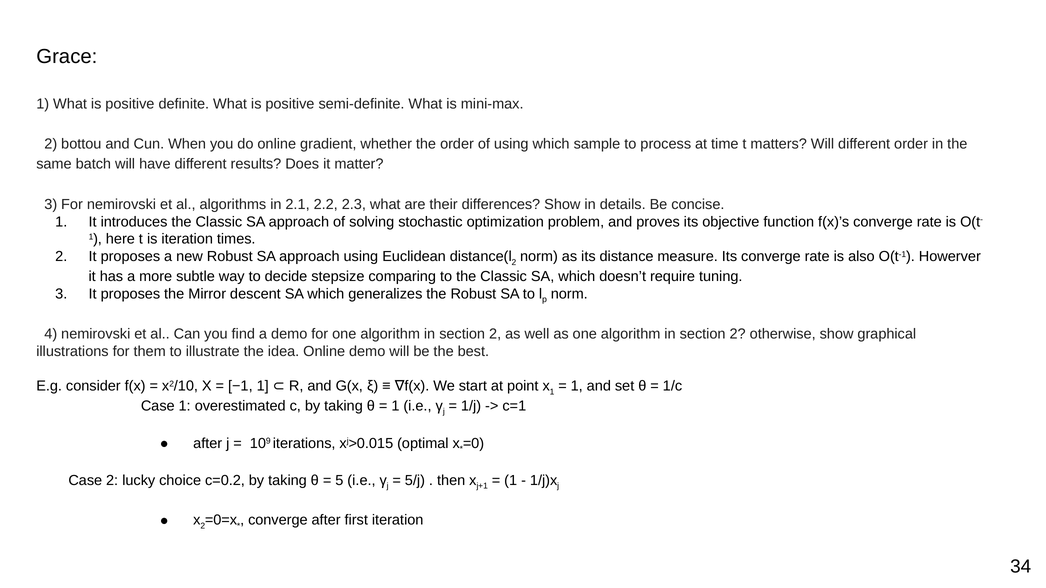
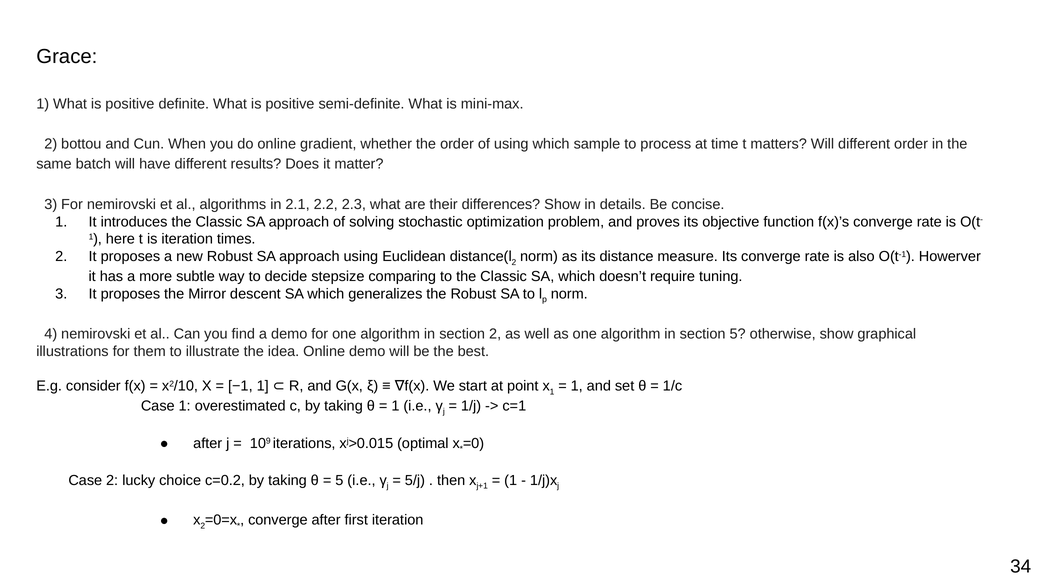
2: 2 -> 5 (738, 334)
